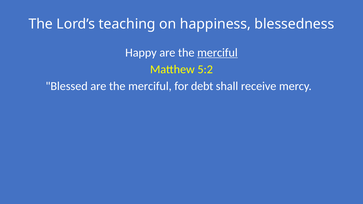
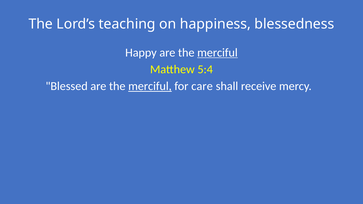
5:2: 5:2 -> 5:4 (205, 69)
merciful underline: none -> present (150, 86)
debt: debt -> care (202, 86)
